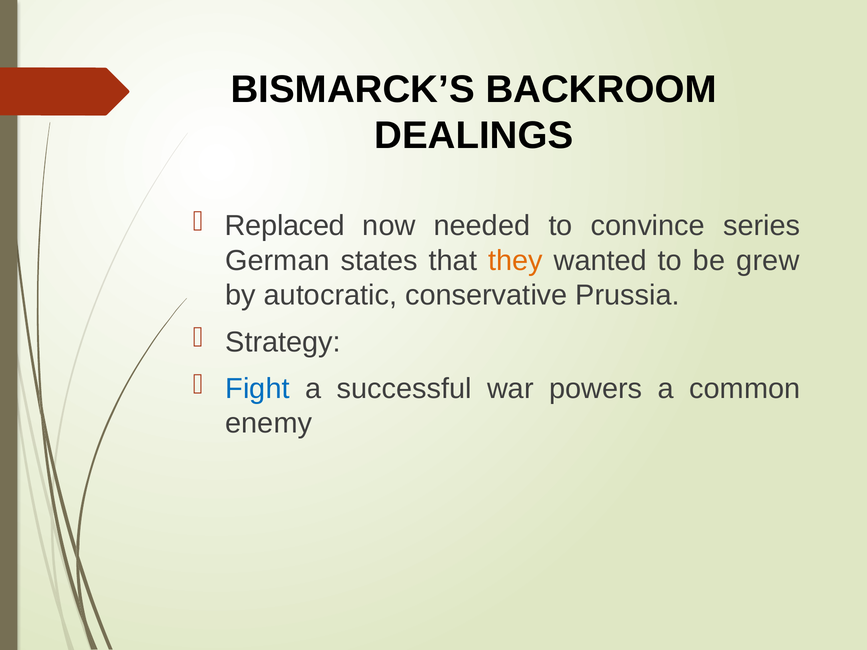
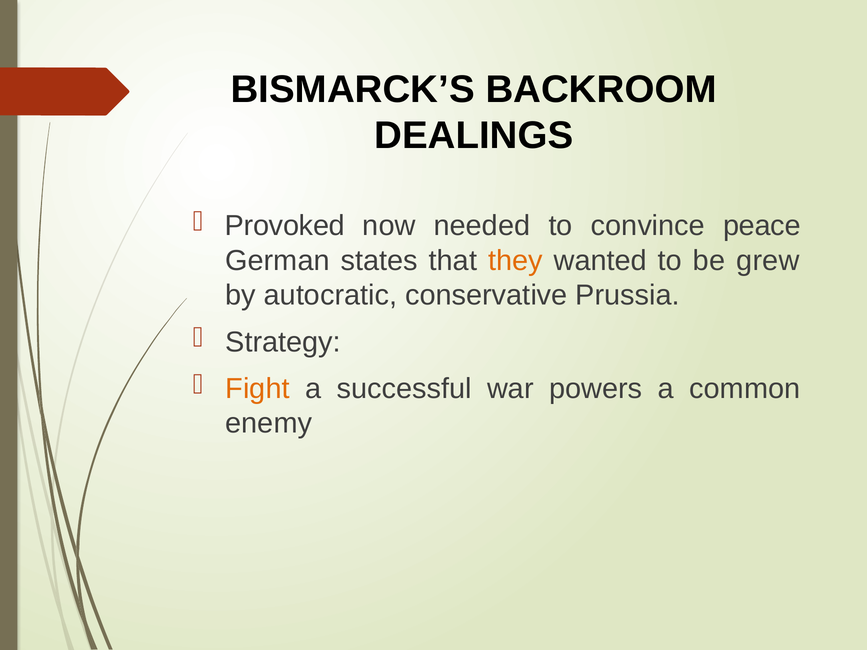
Replaced: Replaced -> Provoked (285, 226)
series: series -> peace (762, 226)
Fight colour: blue -> orange (257, 389)
